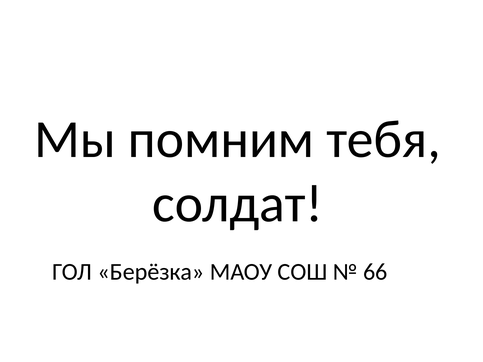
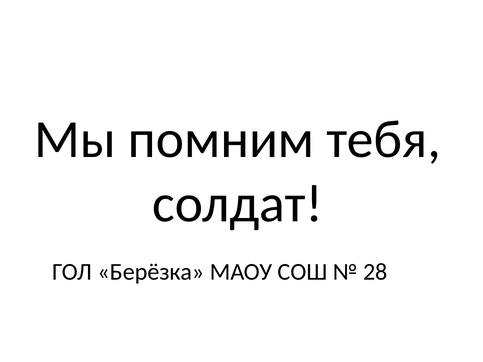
66: 66 -> 28 (375, 272)
